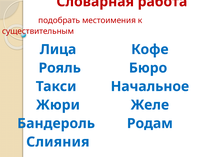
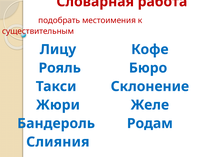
Лица: Лица -> Лицу (58, 49)
Начальное: Начальное -> Склонение (150, 86)
